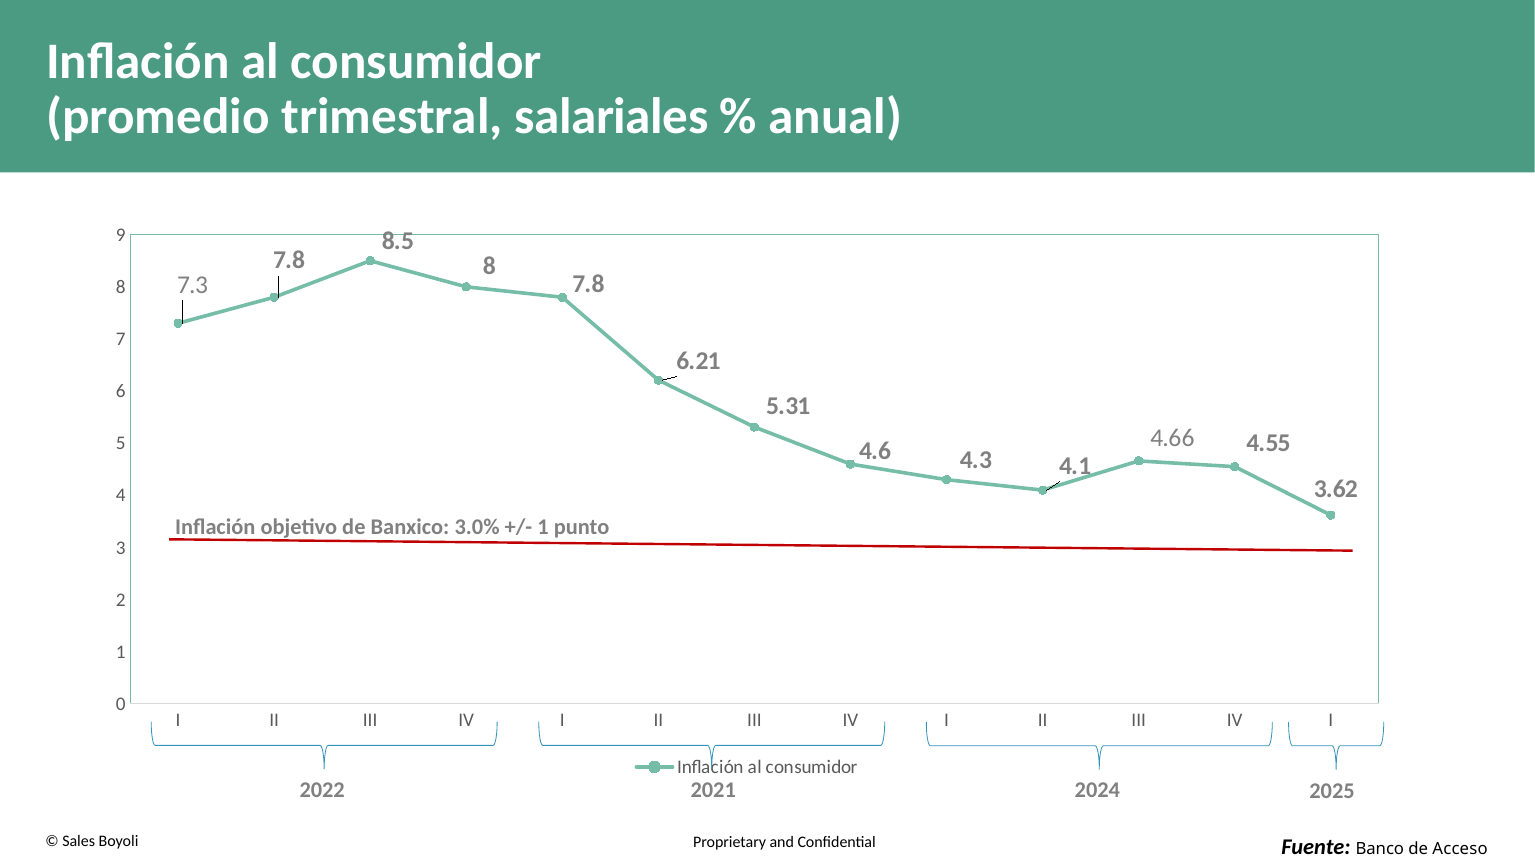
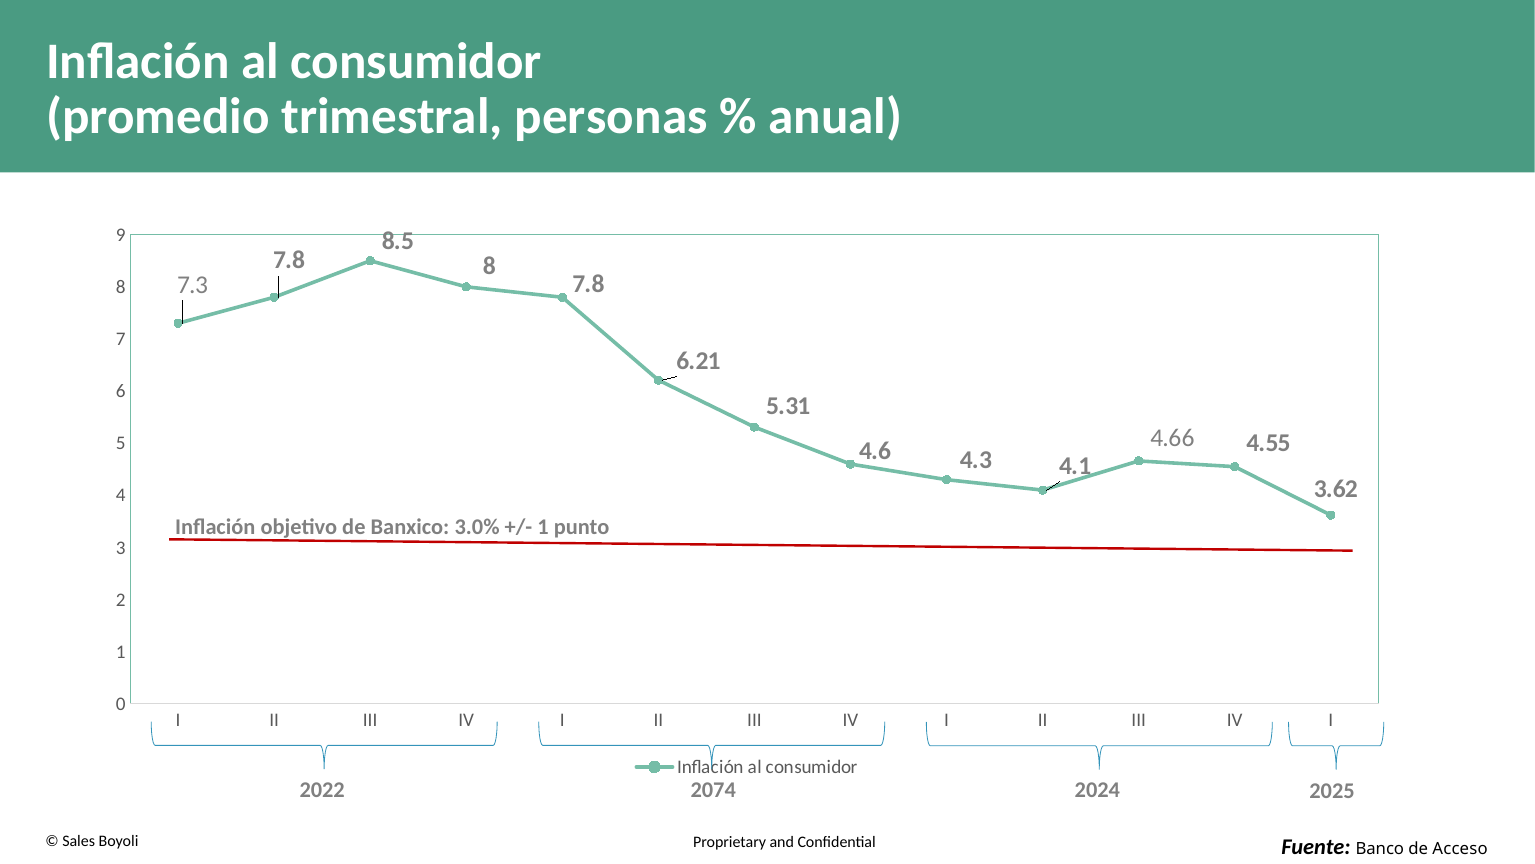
salariales: salariales -> personas (611, 116)
2021: 2021 -> 2074 (713, 789)
